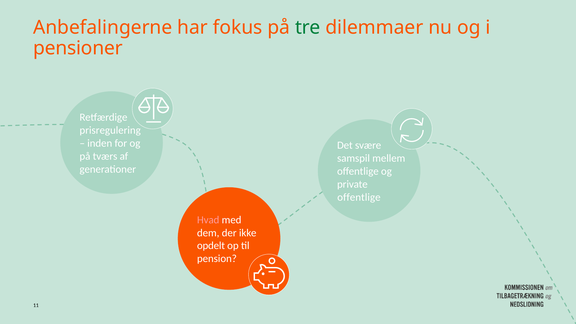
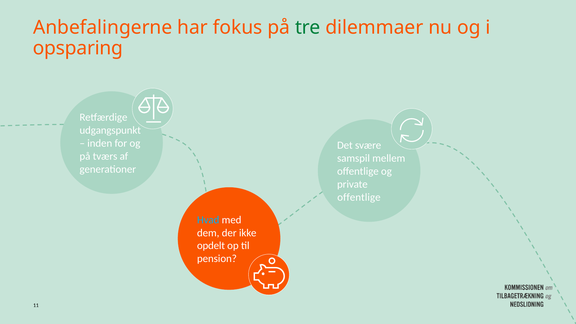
pensioner: pensioner -> opsparing (78, 48)
prisregulering: prisregulering -> udgangspunkt (110, 130)
Hvad colour: pink -> light blue (208, 220)
